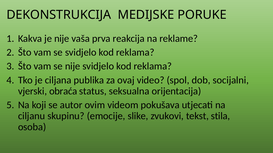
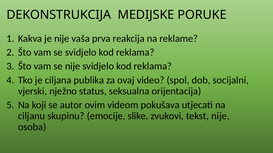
obraća: obraća -> nježno (63, 91)
tekst stila: stila -> nije (220, 116)
